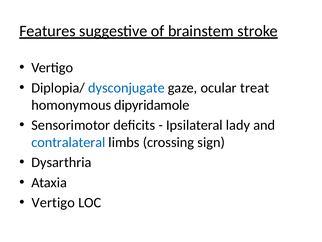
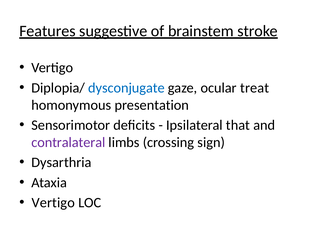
dipyridamole: dipyridamole -> presentation (152, 105)
lady: lady -> that (238, 125)
contralateral colour: blue -> purple (68, 142)
